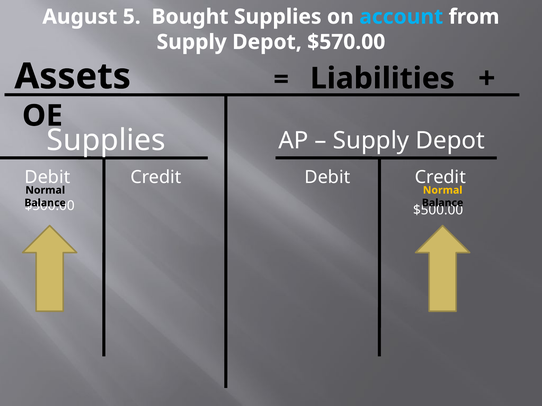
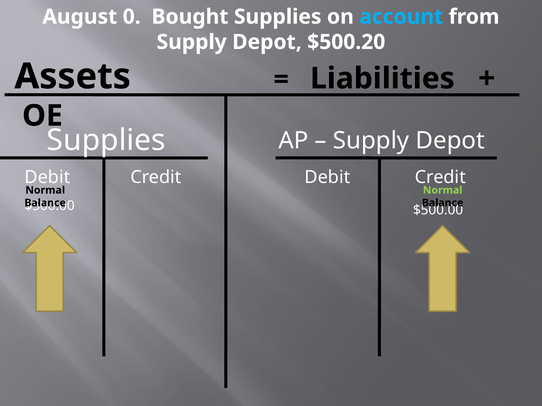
5: 5 -> 0 (132, 17)
$570.00: $570.00 -> $500.20 (346, 42)
Normal colour: yellow -> light green (443, 190)
